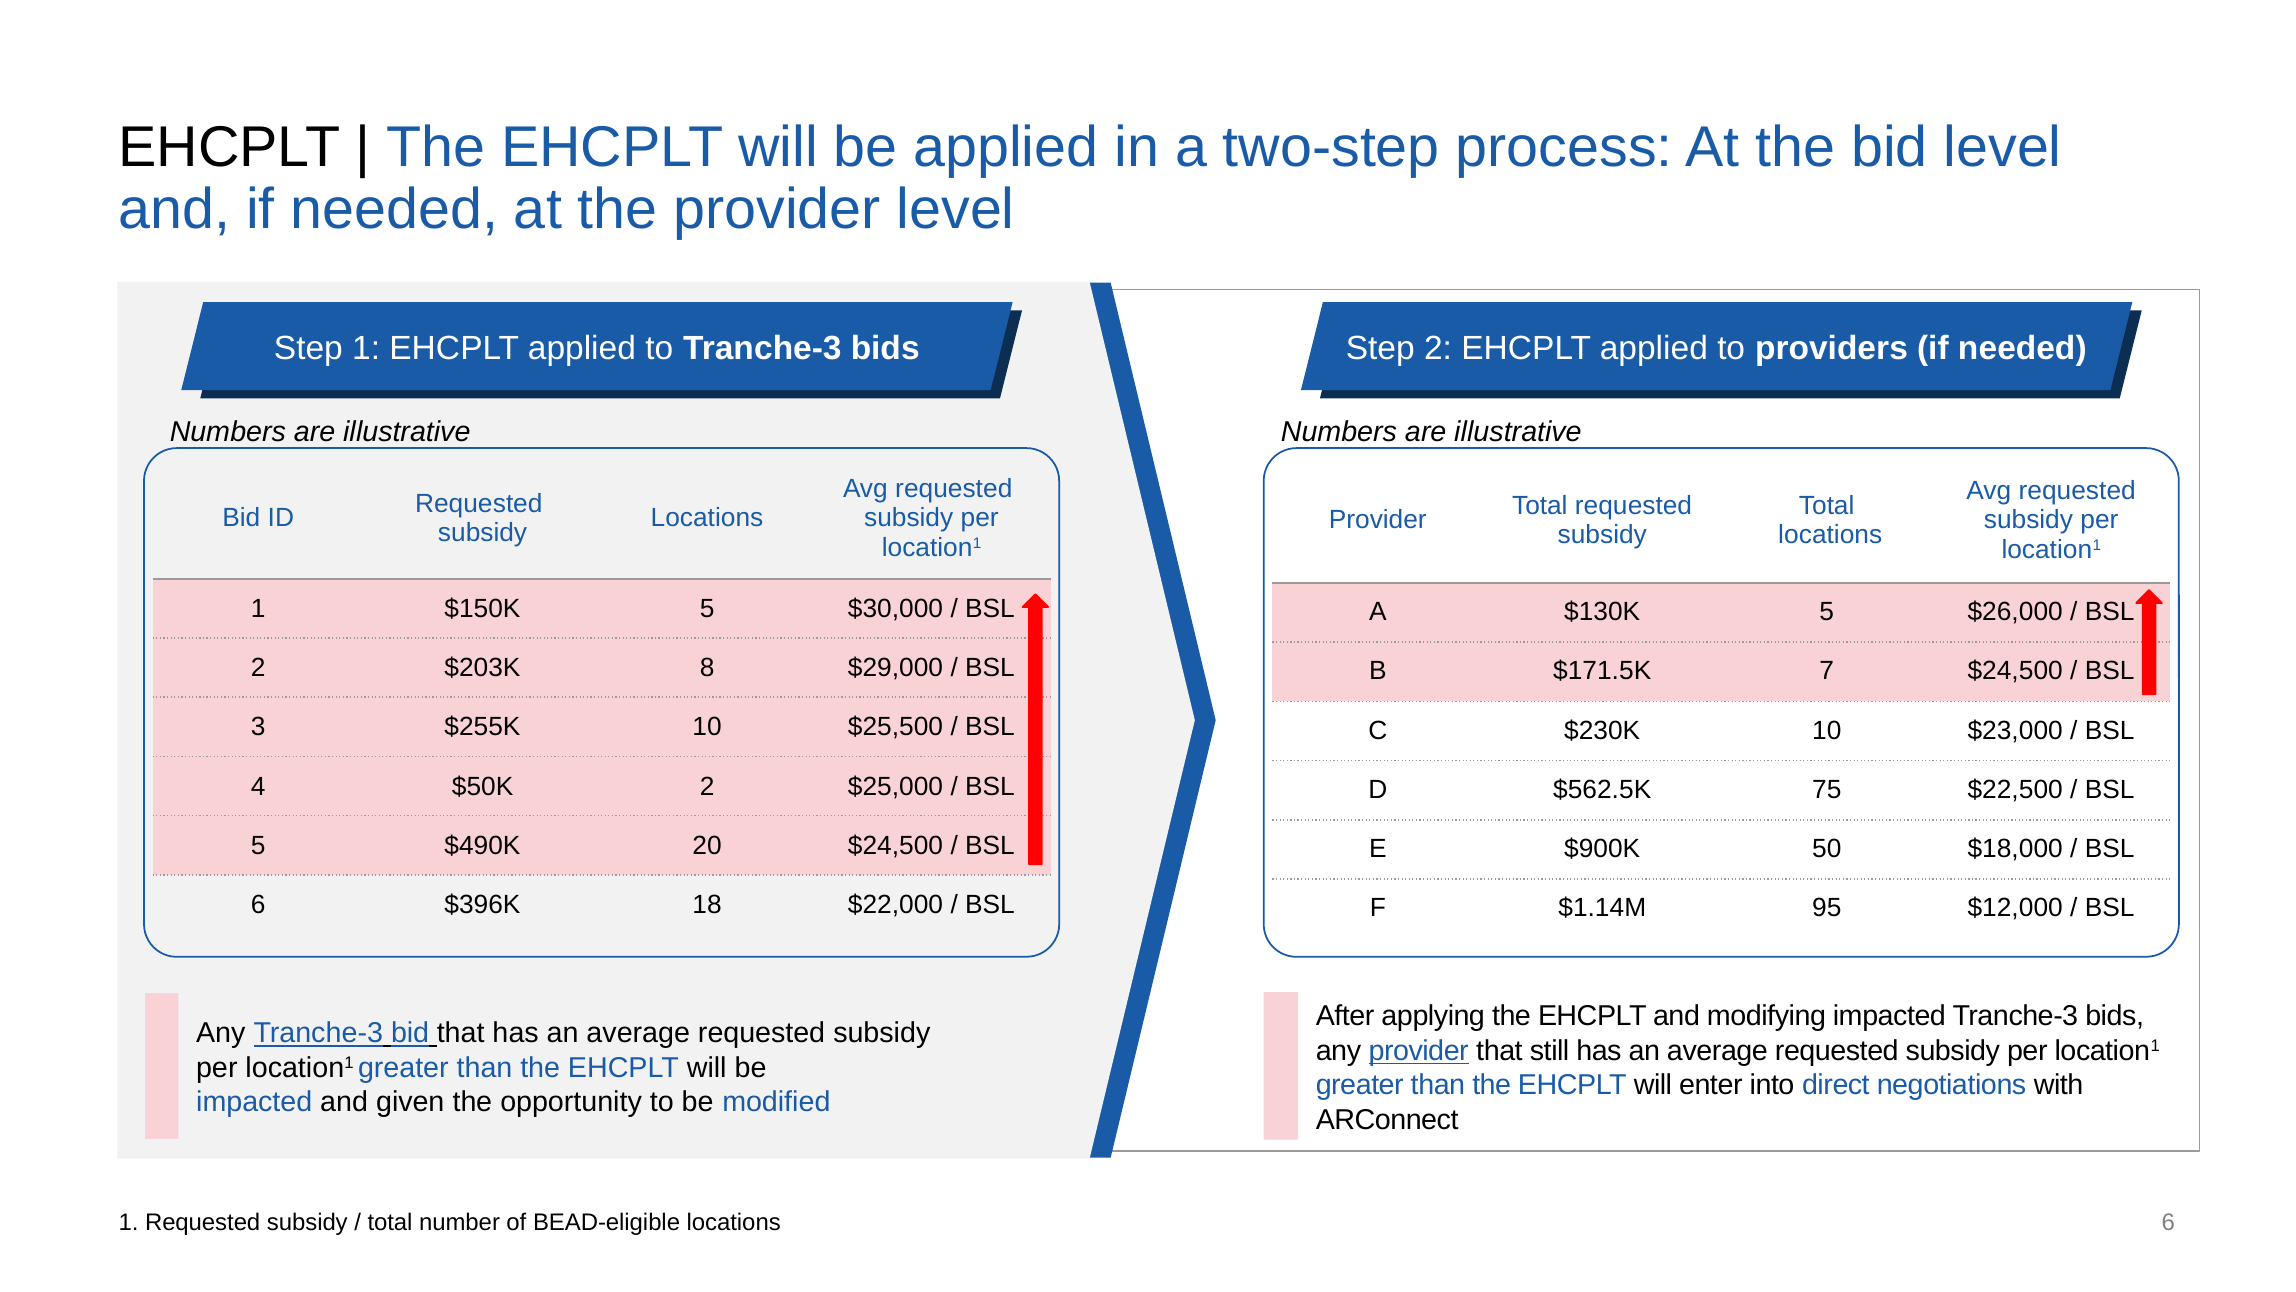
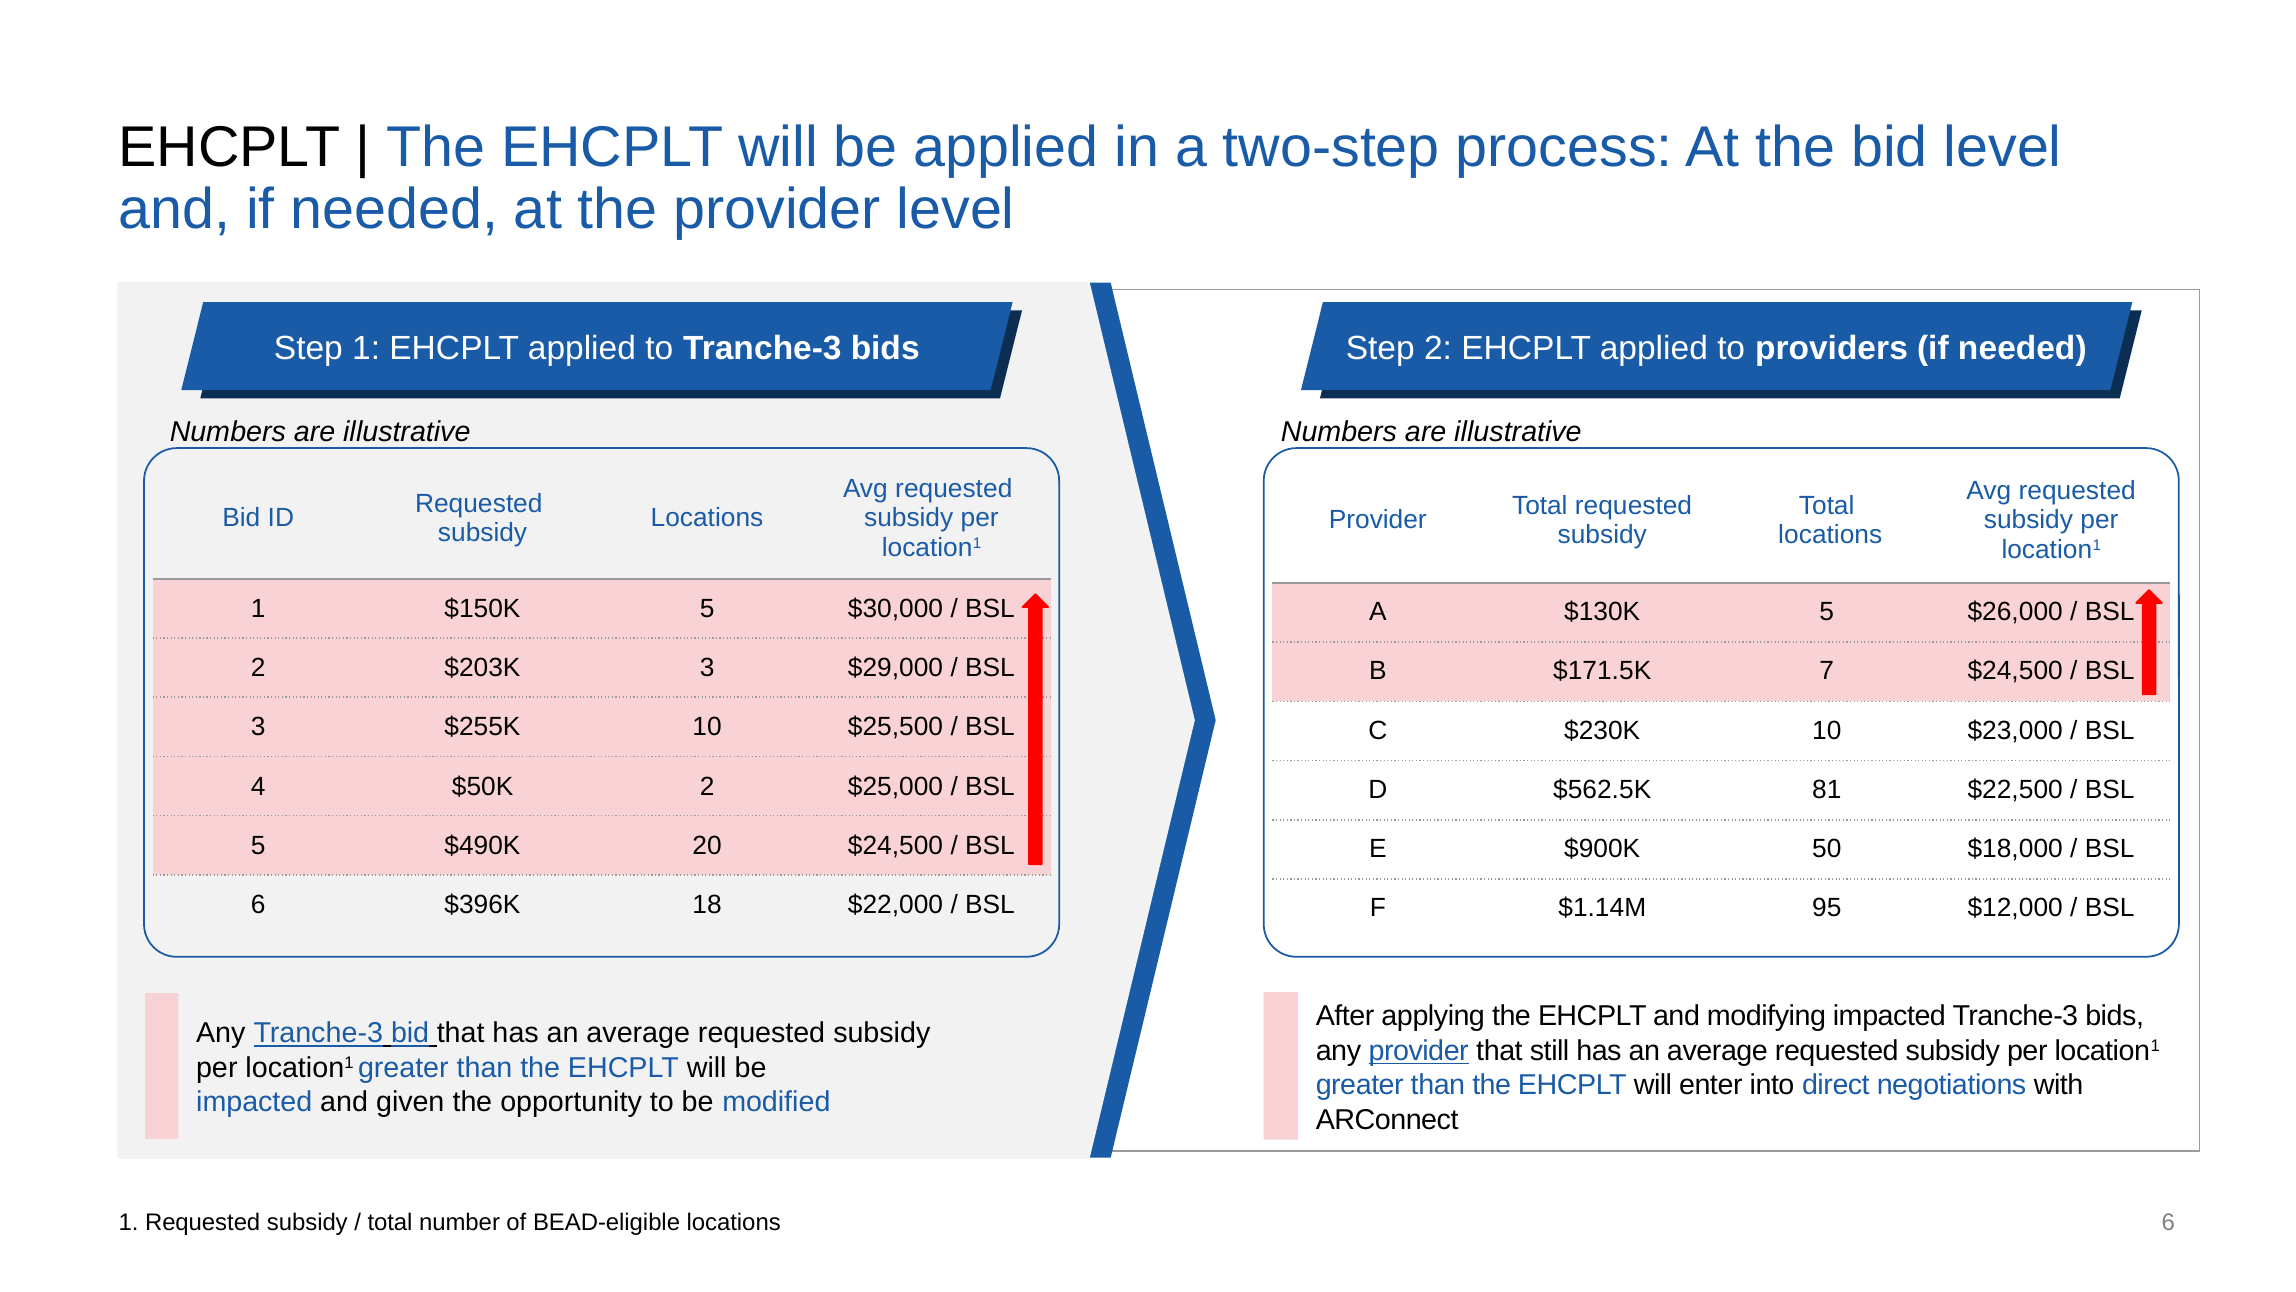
$203K 8: 8 -> 3 (707, 668)
75: 75 -> 81 (1827, 789)
